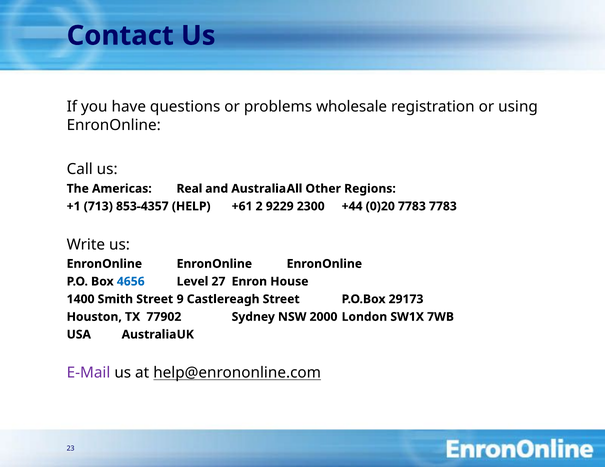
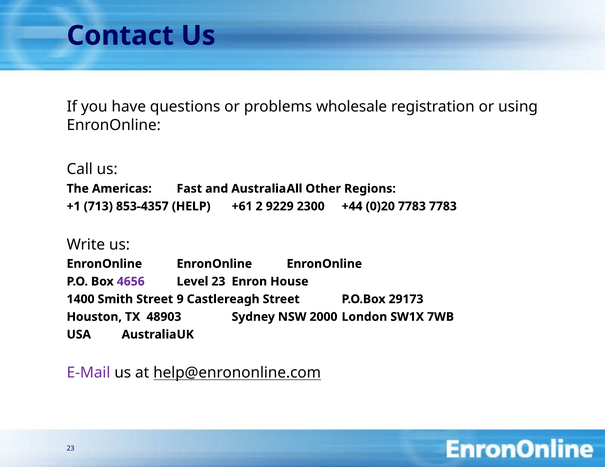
Real: Real -> Fast (189, 189)
4656 colour: blue -> purple (131, 282)
Level 27: 27 -> 23 (218, 282)
77902: 77902 -> 48903 (164, 317)
